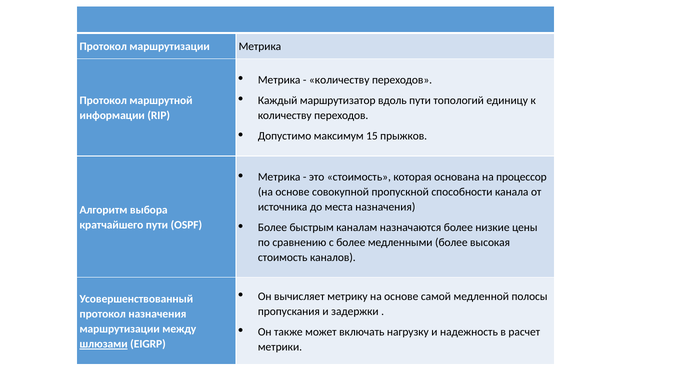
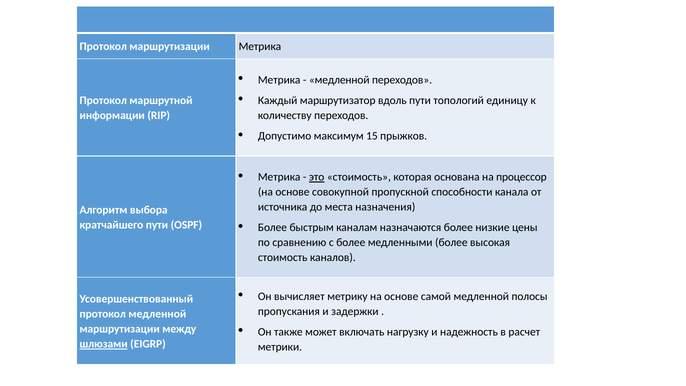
количеству: количеству -> медленной (339, 80)
это underline: none -> present (317, 177)
протокол назначения: назначения -> медленной (157, 314)
